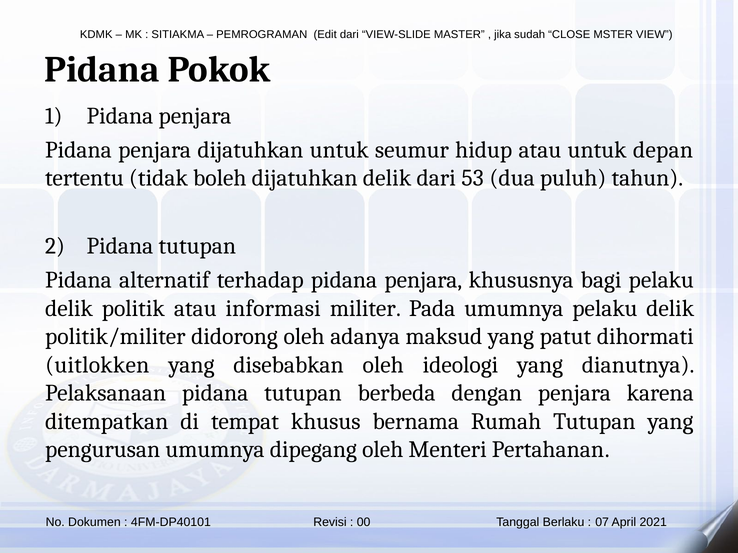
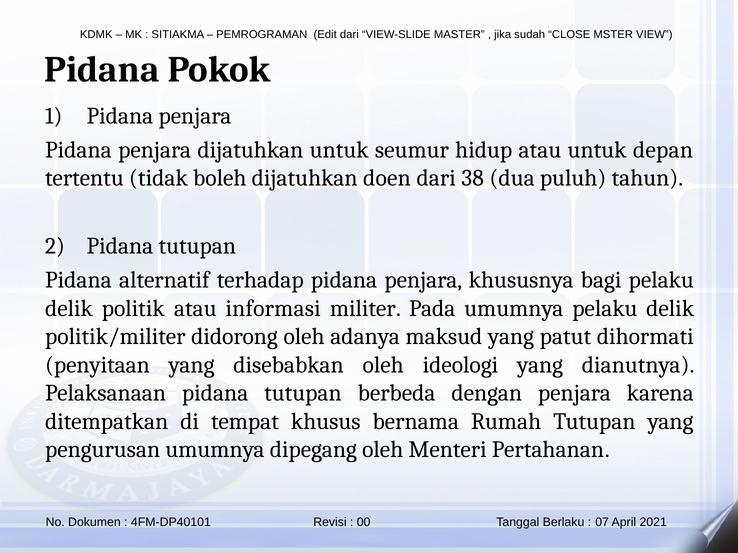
dijatuhkan delik: delik -> doen (387, 178)
53: 53 -> 38 (473, 178)
uitlokken: uitlokken -> penyitaan (97, 365)
